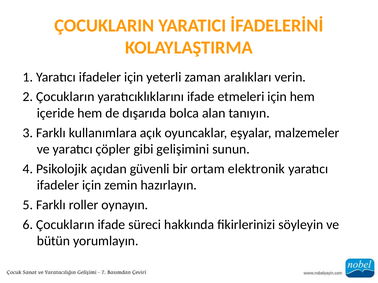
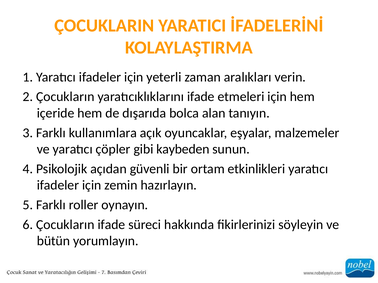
gelişimini: gelişimini -> kaybeden (183, 149)
elektronik: elektronik -> etkinlikleri (256, 169)
